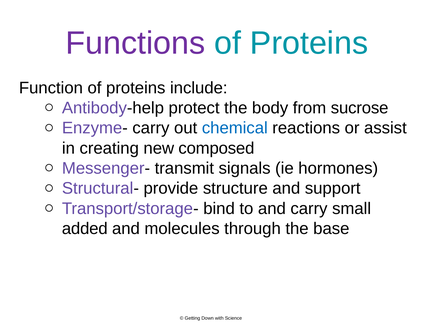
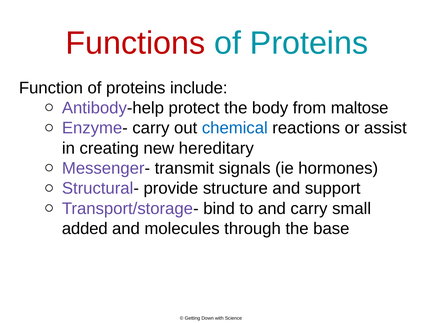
Functions colour: purple -> red (135, 43)
sucrose: sucrose -> maltose (360, 108)
composed: composed -> hereditary (216, 148)
